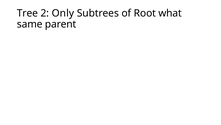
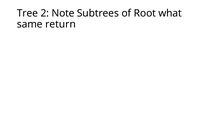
Only: Only -> Note (63, 13)
parent: parent -> return (61, 24)
